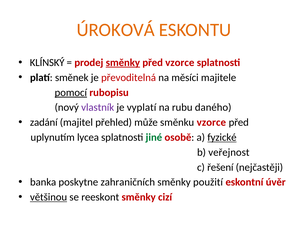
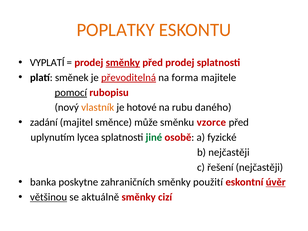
ÚROKOVÁ: ÚROKOVÁ -> POPLATKY (116, 30)
KLÍNSKÝ: KLÍNSKÝ -> VYPLATÍ (47, 63)
před vzorce: vzorce -> prodej (180, 63)
převoditelná underline: none -> present (129, 78)
měsíci: měsíci -> forma (185, 78)
vlastník colour: purple -> orange (98, 107)
vyplatí: vyplatí -> hotové (142, 107)
přehled: přehled -> směnce (114, 122)
fyzické underline: present -> none (222, 137)
b veřejnost: veřejnost -> nejčastěji (229, 152)
úvěr underline: none -> present (276, 182)
reeskont: reeskont -> aktuálně (100, 197)
